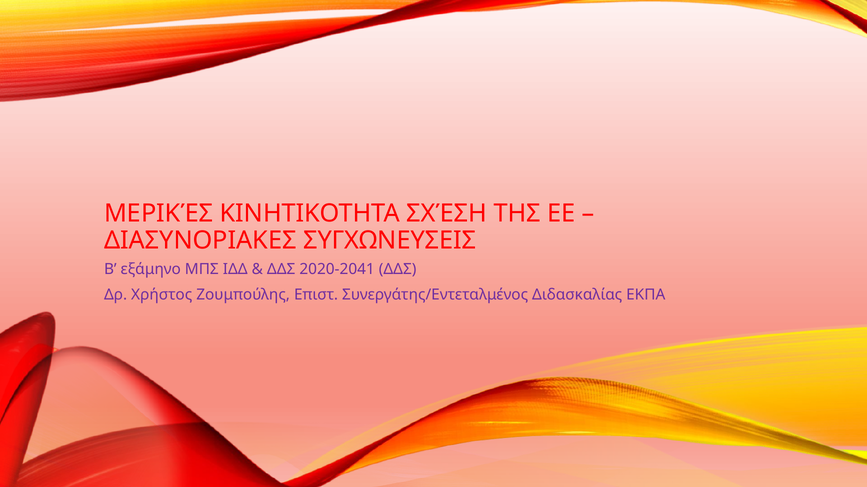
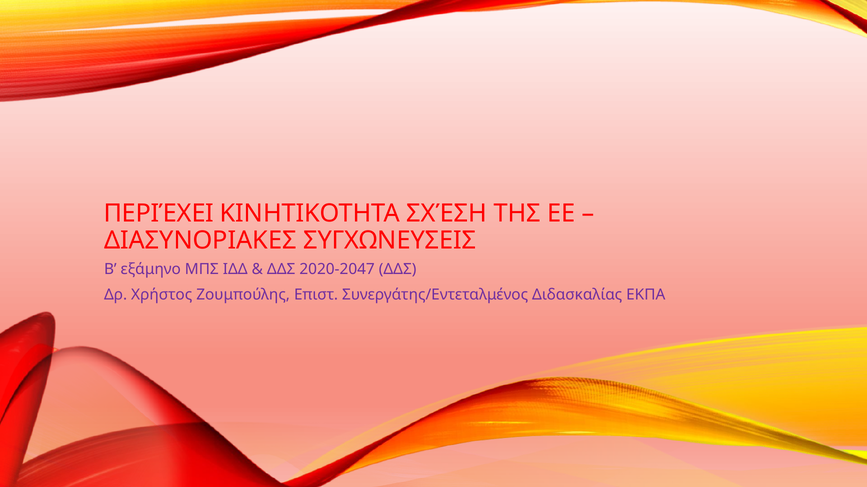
ΜΕΡΙΚΈΣ: ΜΕΡΙΚΈΣ -> ΠΕΡΙΈΧΕΙ (159, 214)
2020-2041: 2020-2041 -> 2020-2047 (337, 270)
